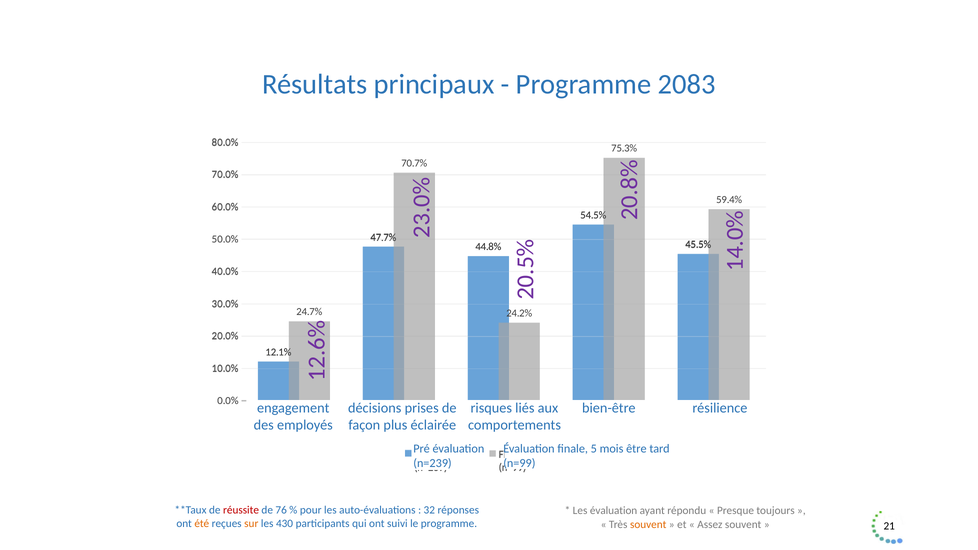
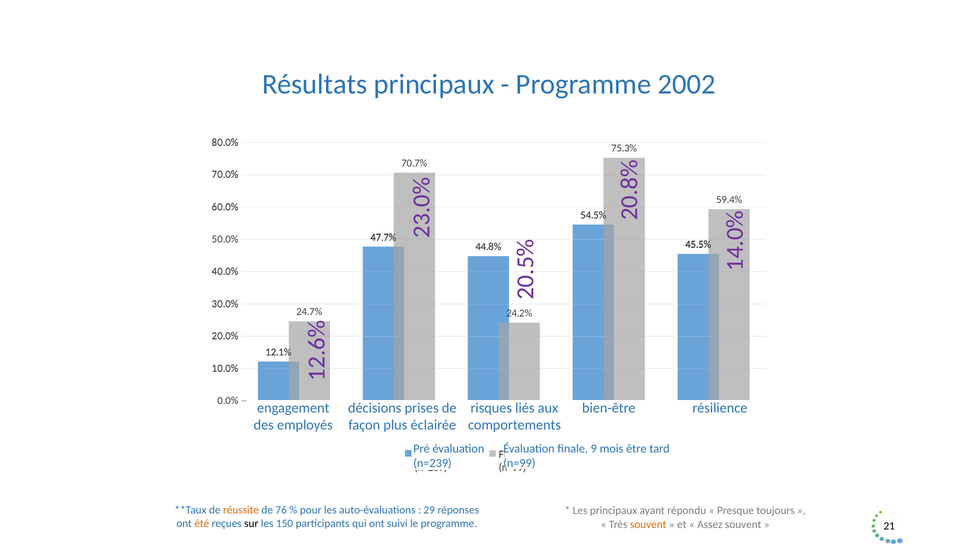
2083: 2083 -> 2002 (687, 84)
finale 5: 5 -> 9 (594, 449)
réussite colour: red -> orange (241, 510)
32: 32 -> 29 (429, 510)
Les évaluation: évaluation -> principaux (614, 510)
sur colour: orange -> black (251, 524)
430: 430 -> 150 (285, 524)
